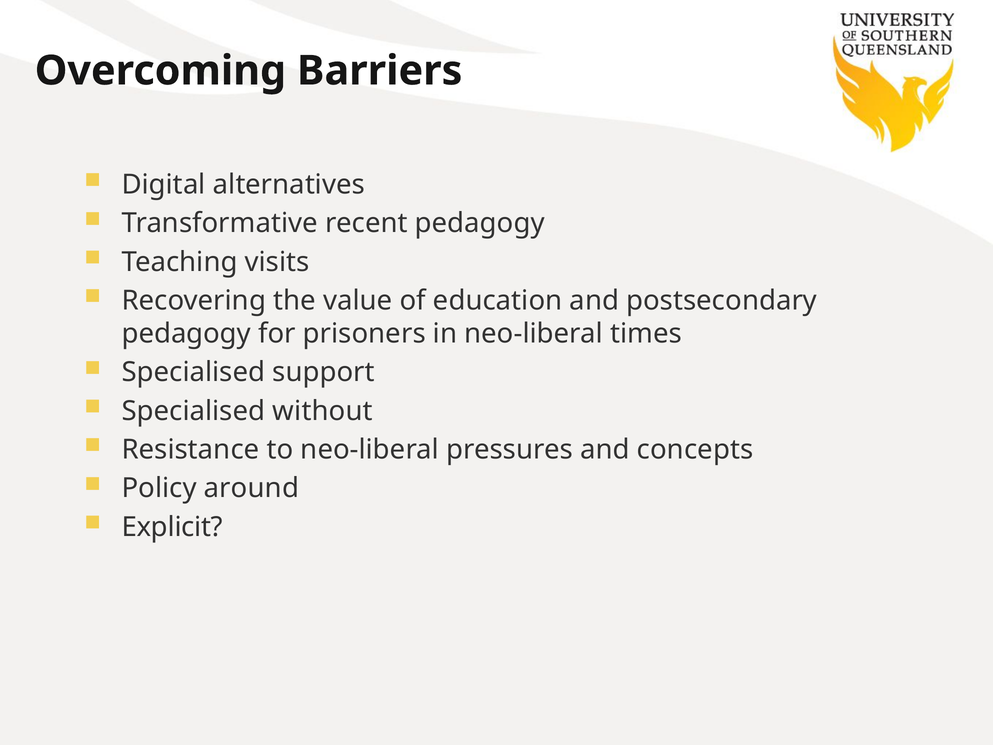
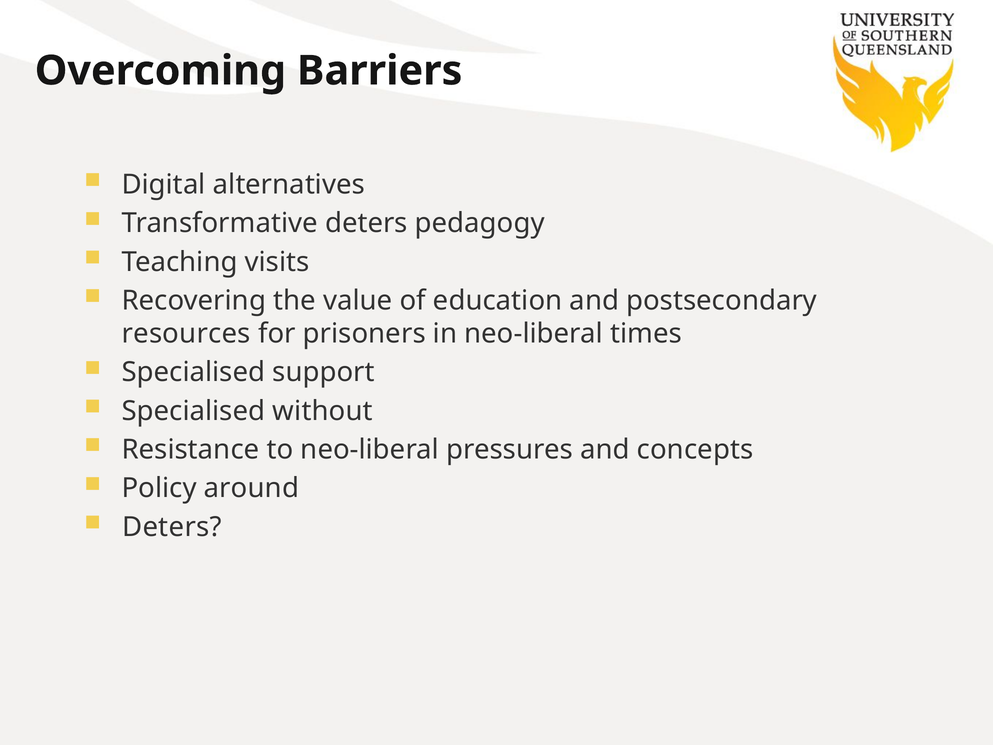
Transformative recent: recent -> deters (366, 223)
pedagogy: pedagogy -> resources (186, 334)
Explicit: Explicit -> Deters (172, 527)
